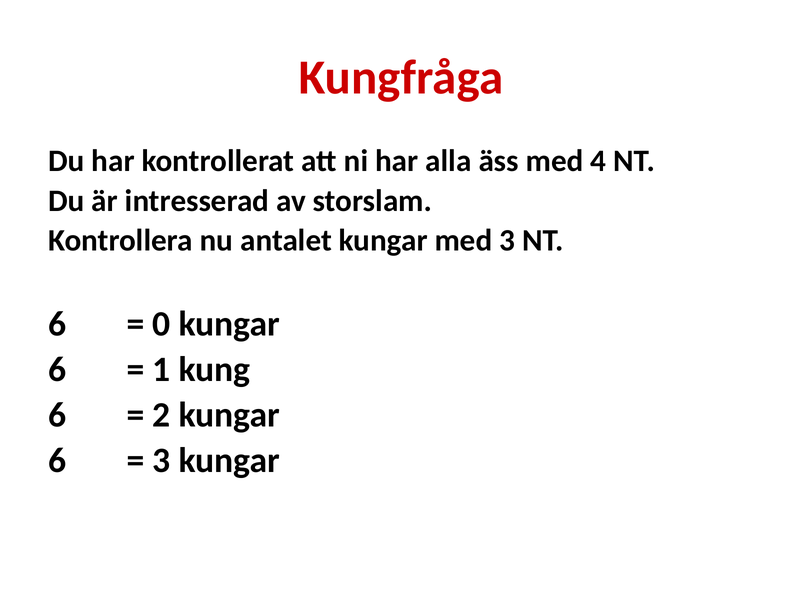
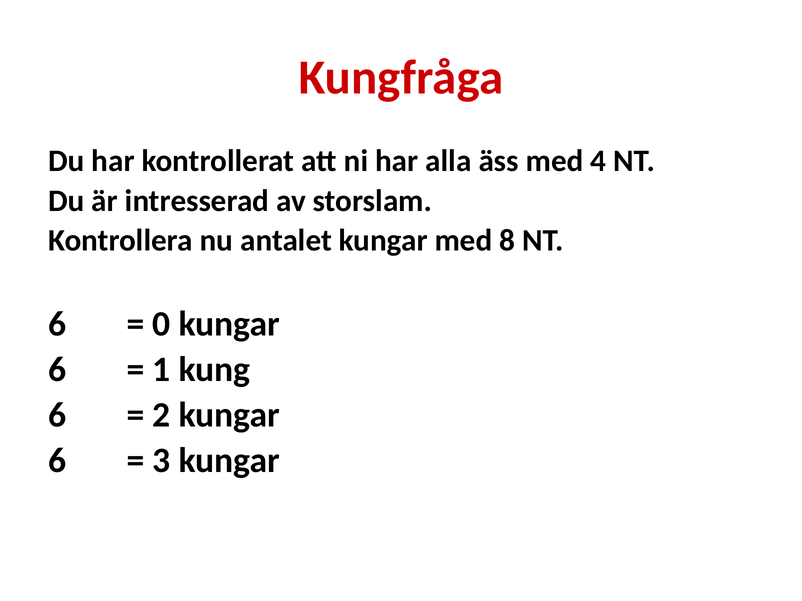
med 3: 3 -> 8 (507, 241)
